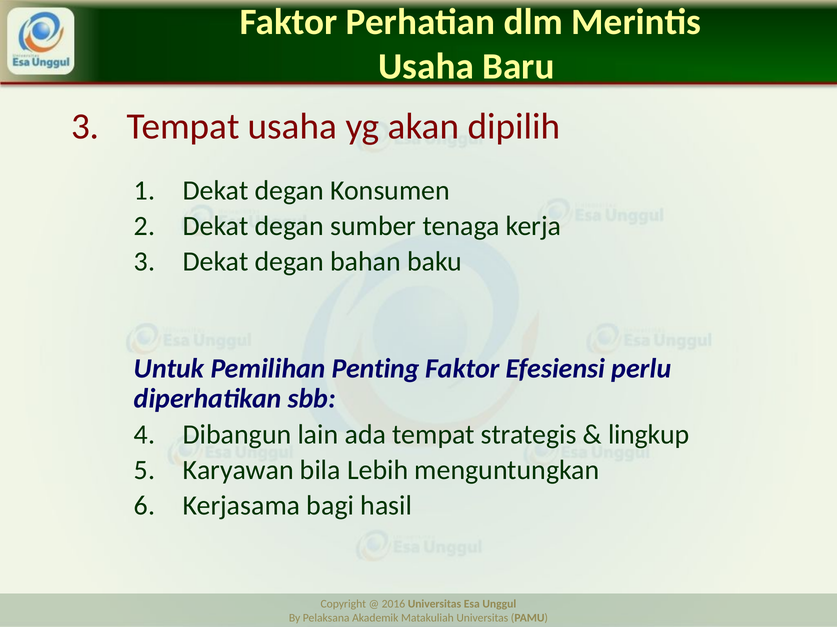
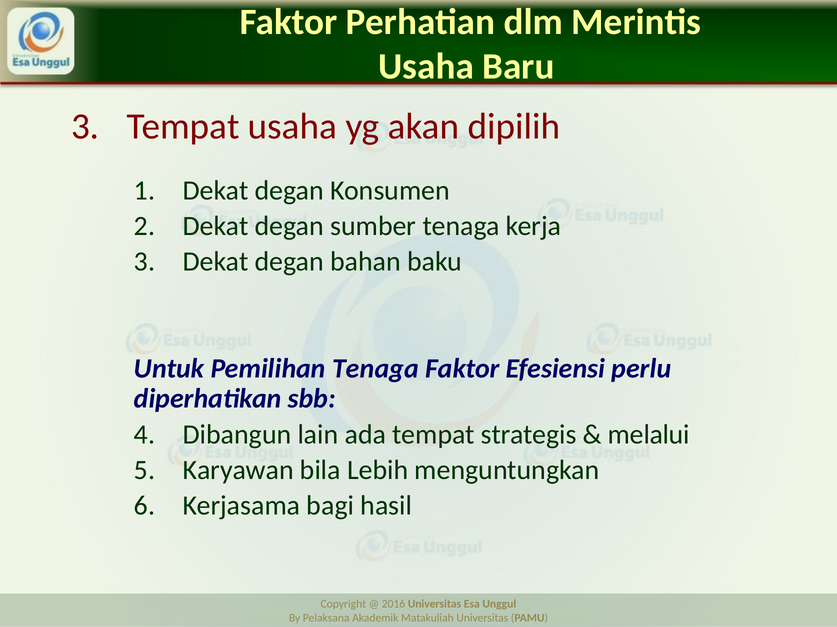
Pemilihan Penting: Penting -> Tenaga (375, 369)
lingkup: lingkup -> melalui (649, 435)
